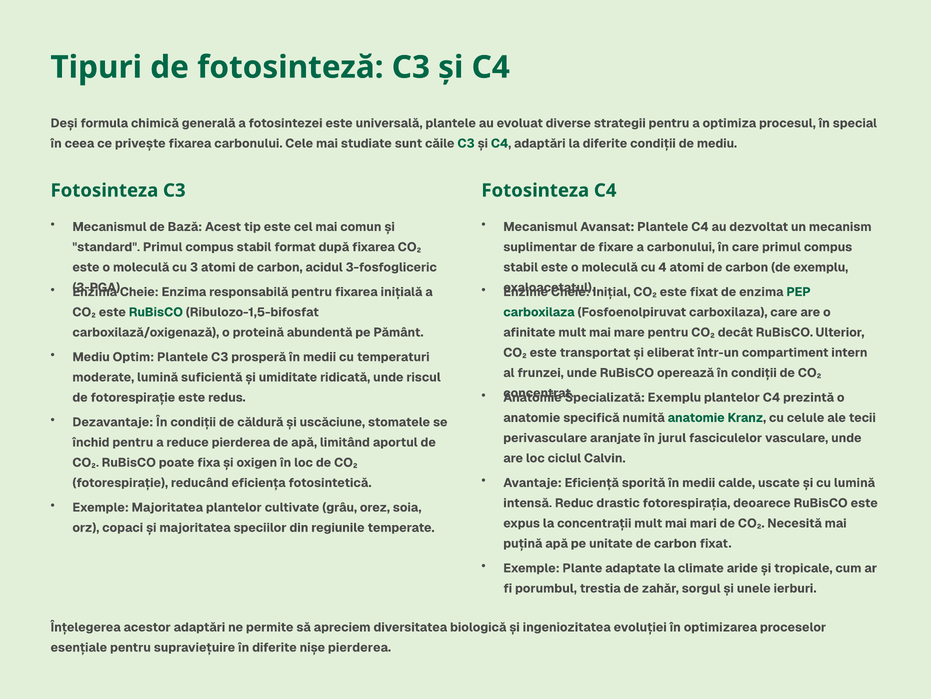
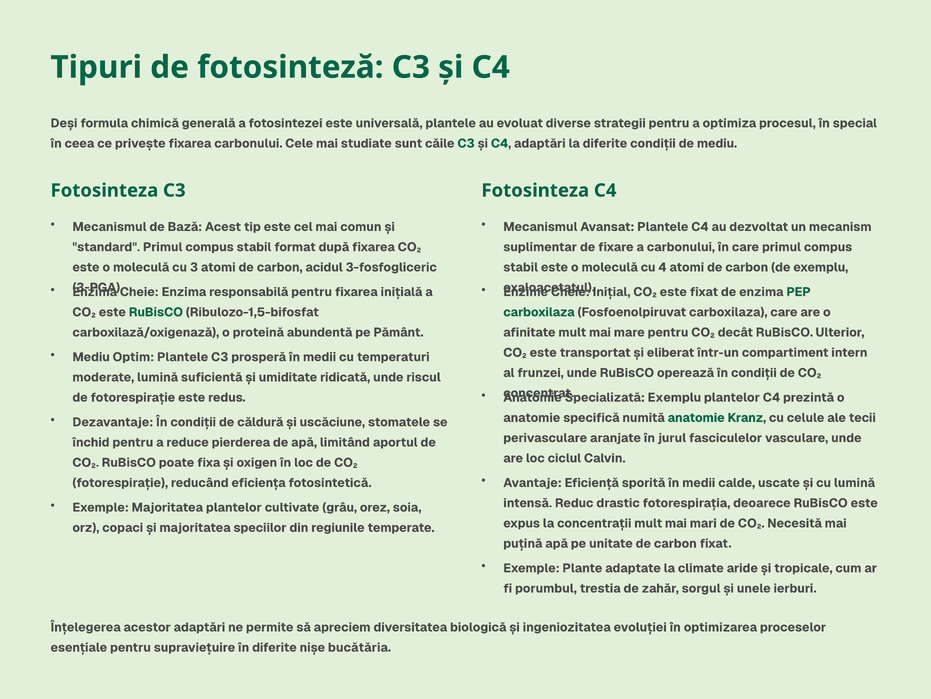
nișe pierderea: pierderea -> bucătăria (359, 647)
